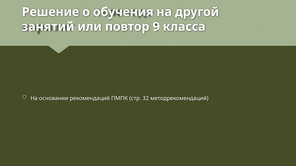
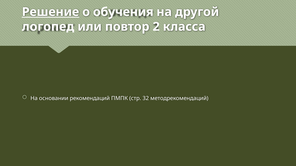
Решение underline: none -> present (51, 12)
занятий: занятий -> логопед (48, 27)
9: 9 -> 2 (156, 27)
